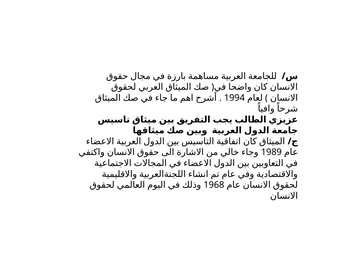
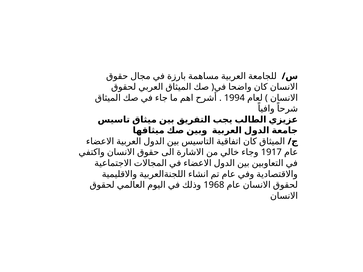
1989: 1989 -> 1917 (271, 152)
